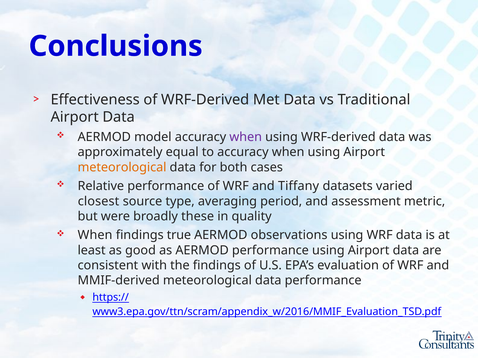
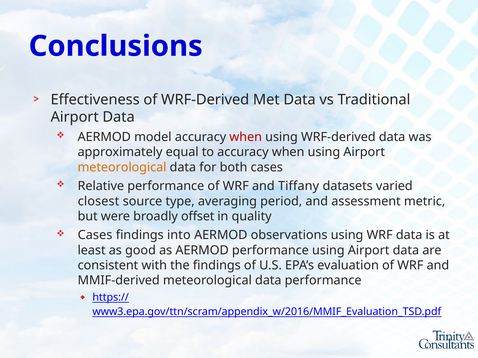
when colour: purple -> red (246, 137)
these: these -> offset (198, 217)
When: When -> Cases (95, 235)
true: true -> into (179, 235)
